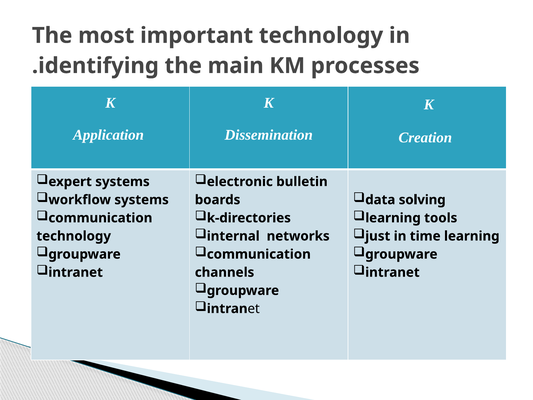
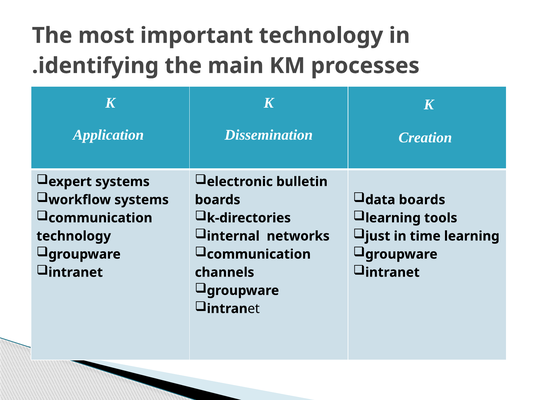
data solving: solving -> boards (422, 200)
